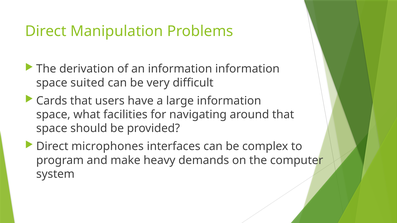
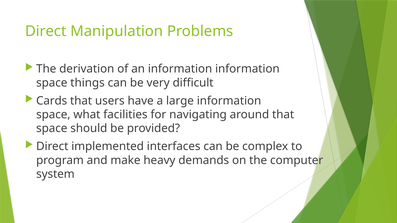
suited: suited -> things (88, 83)
microphones: microphones -> implemented (108, 147)
